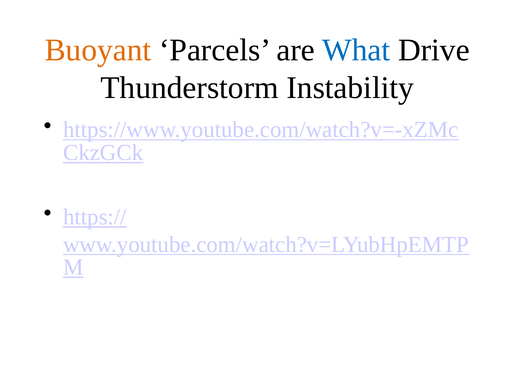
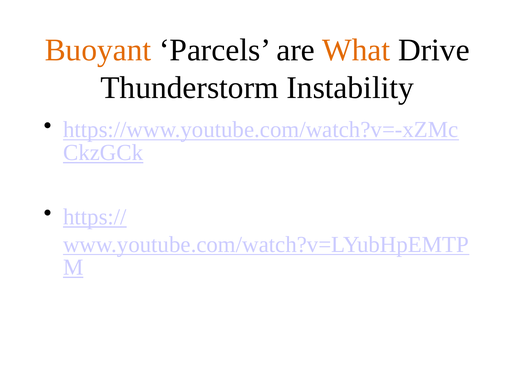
What colour: blue -> orange (356, 50)
